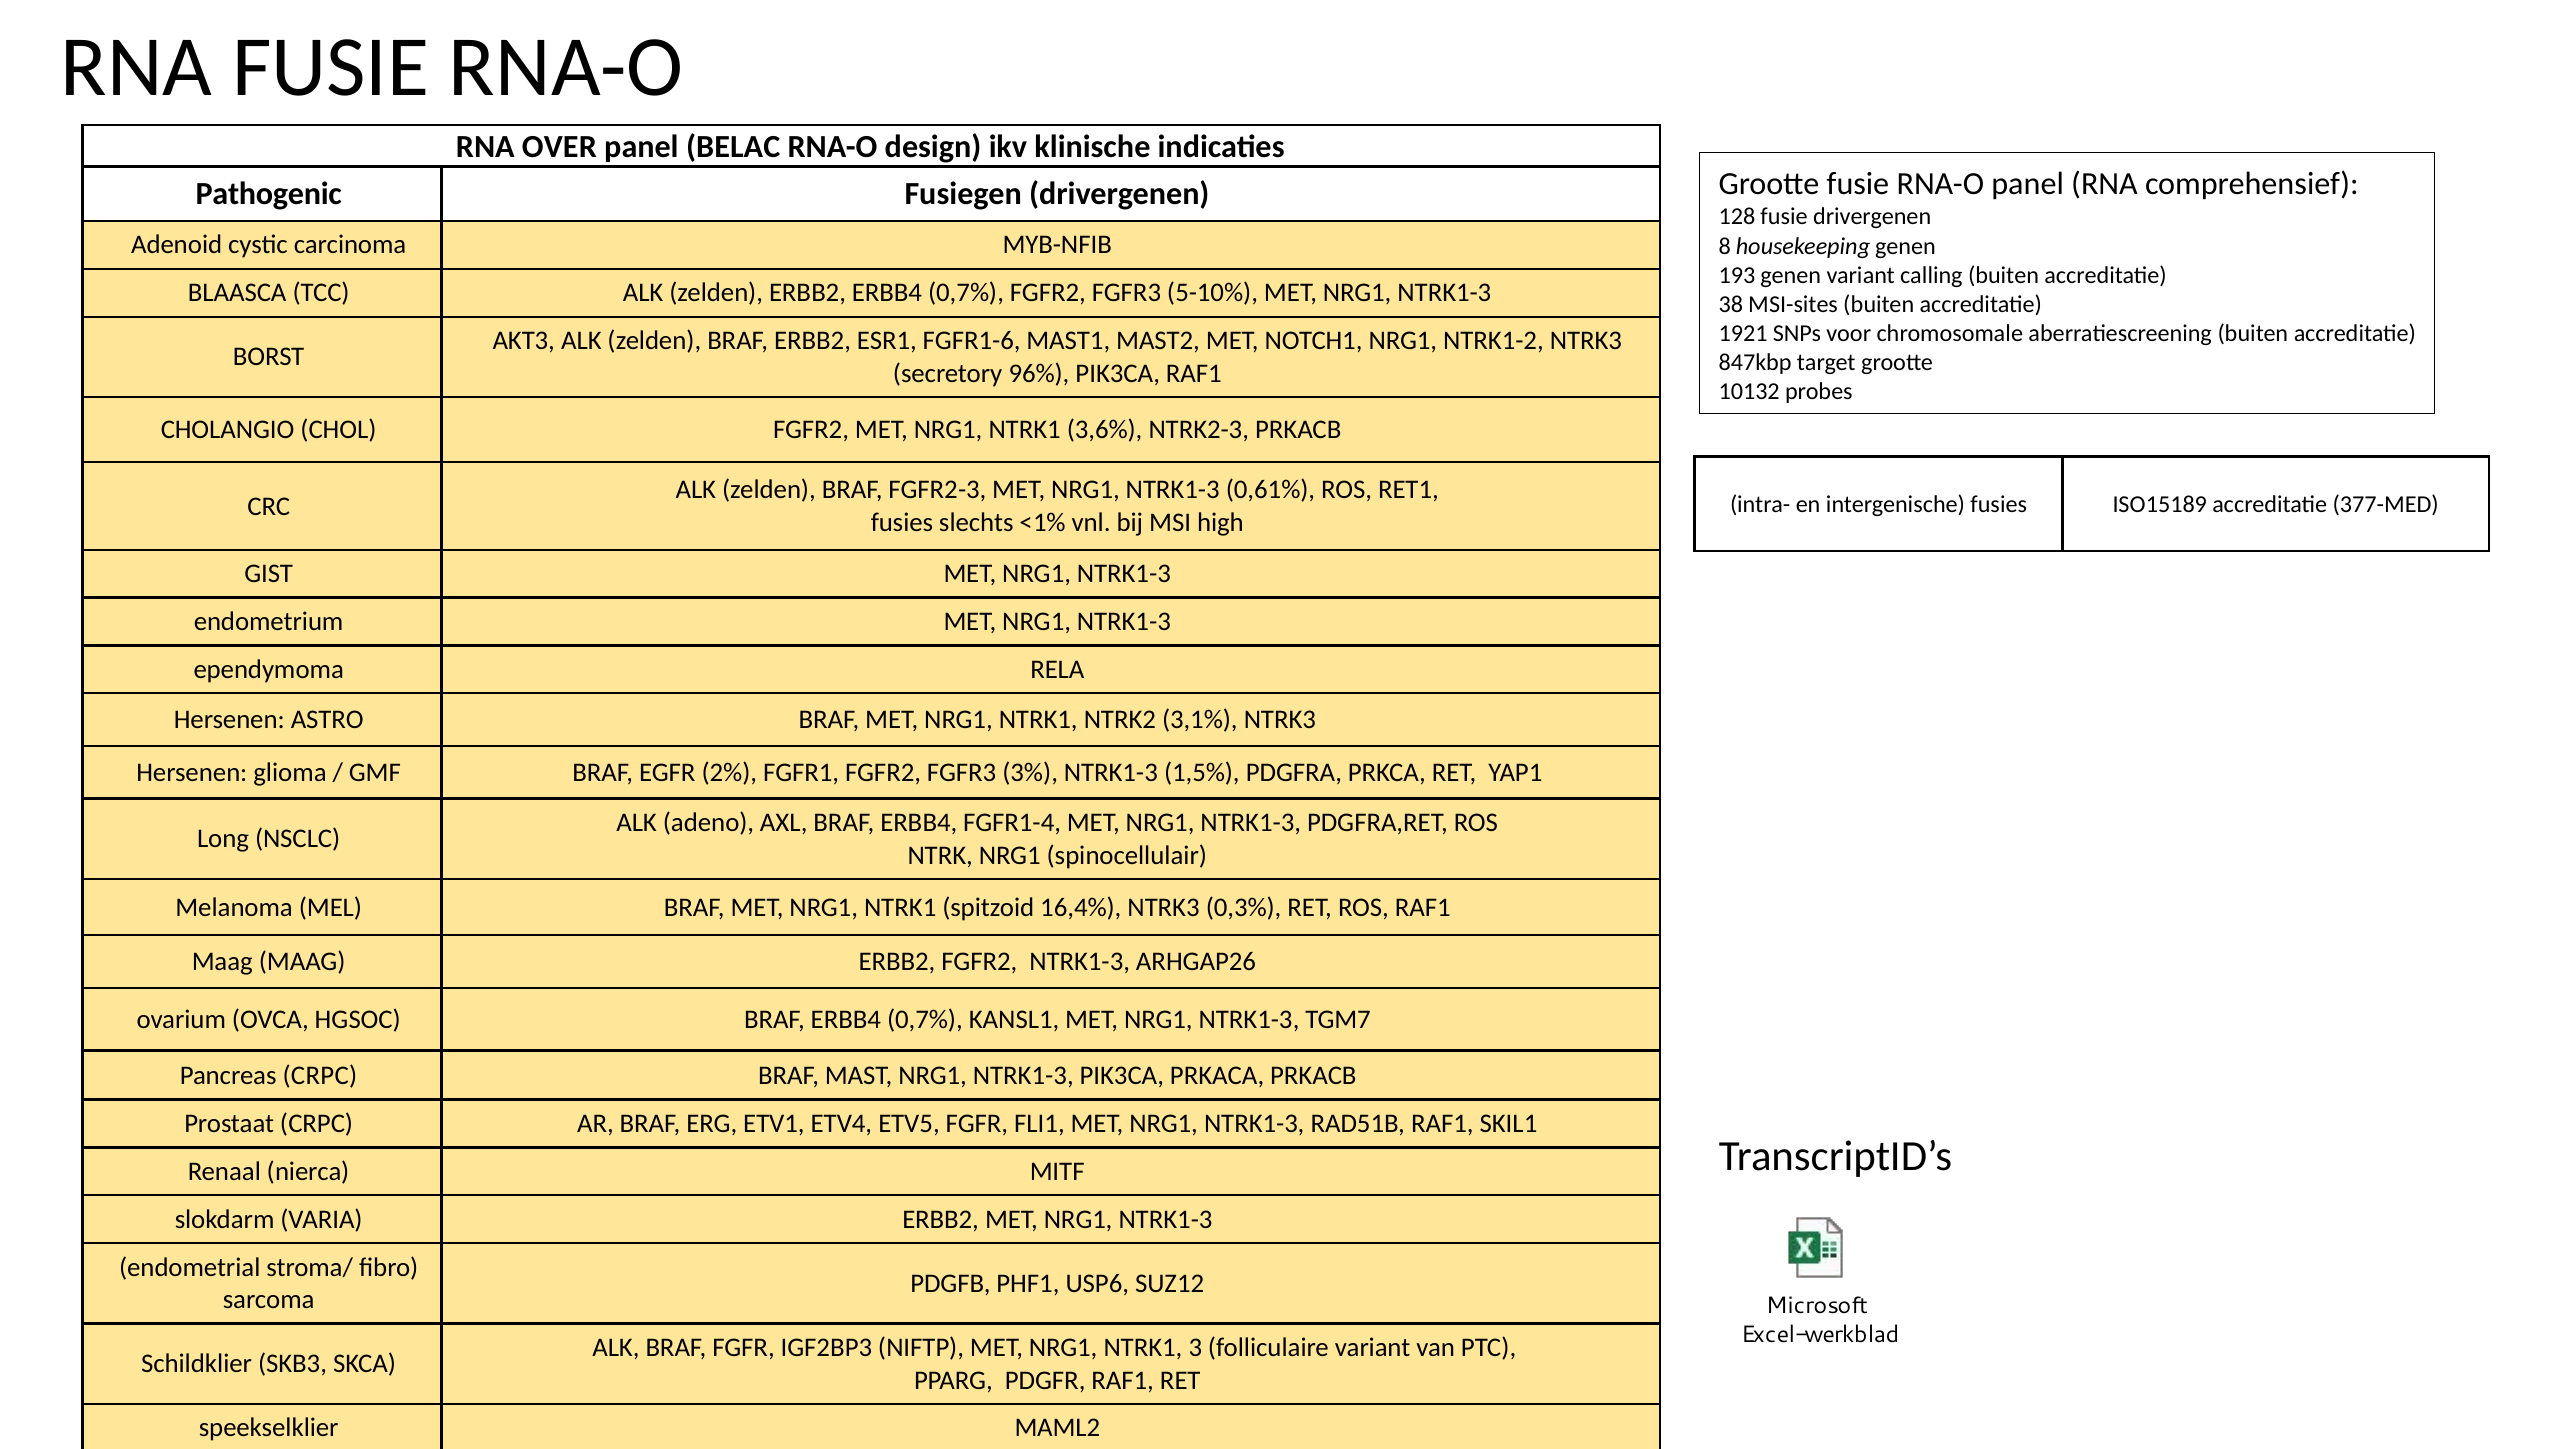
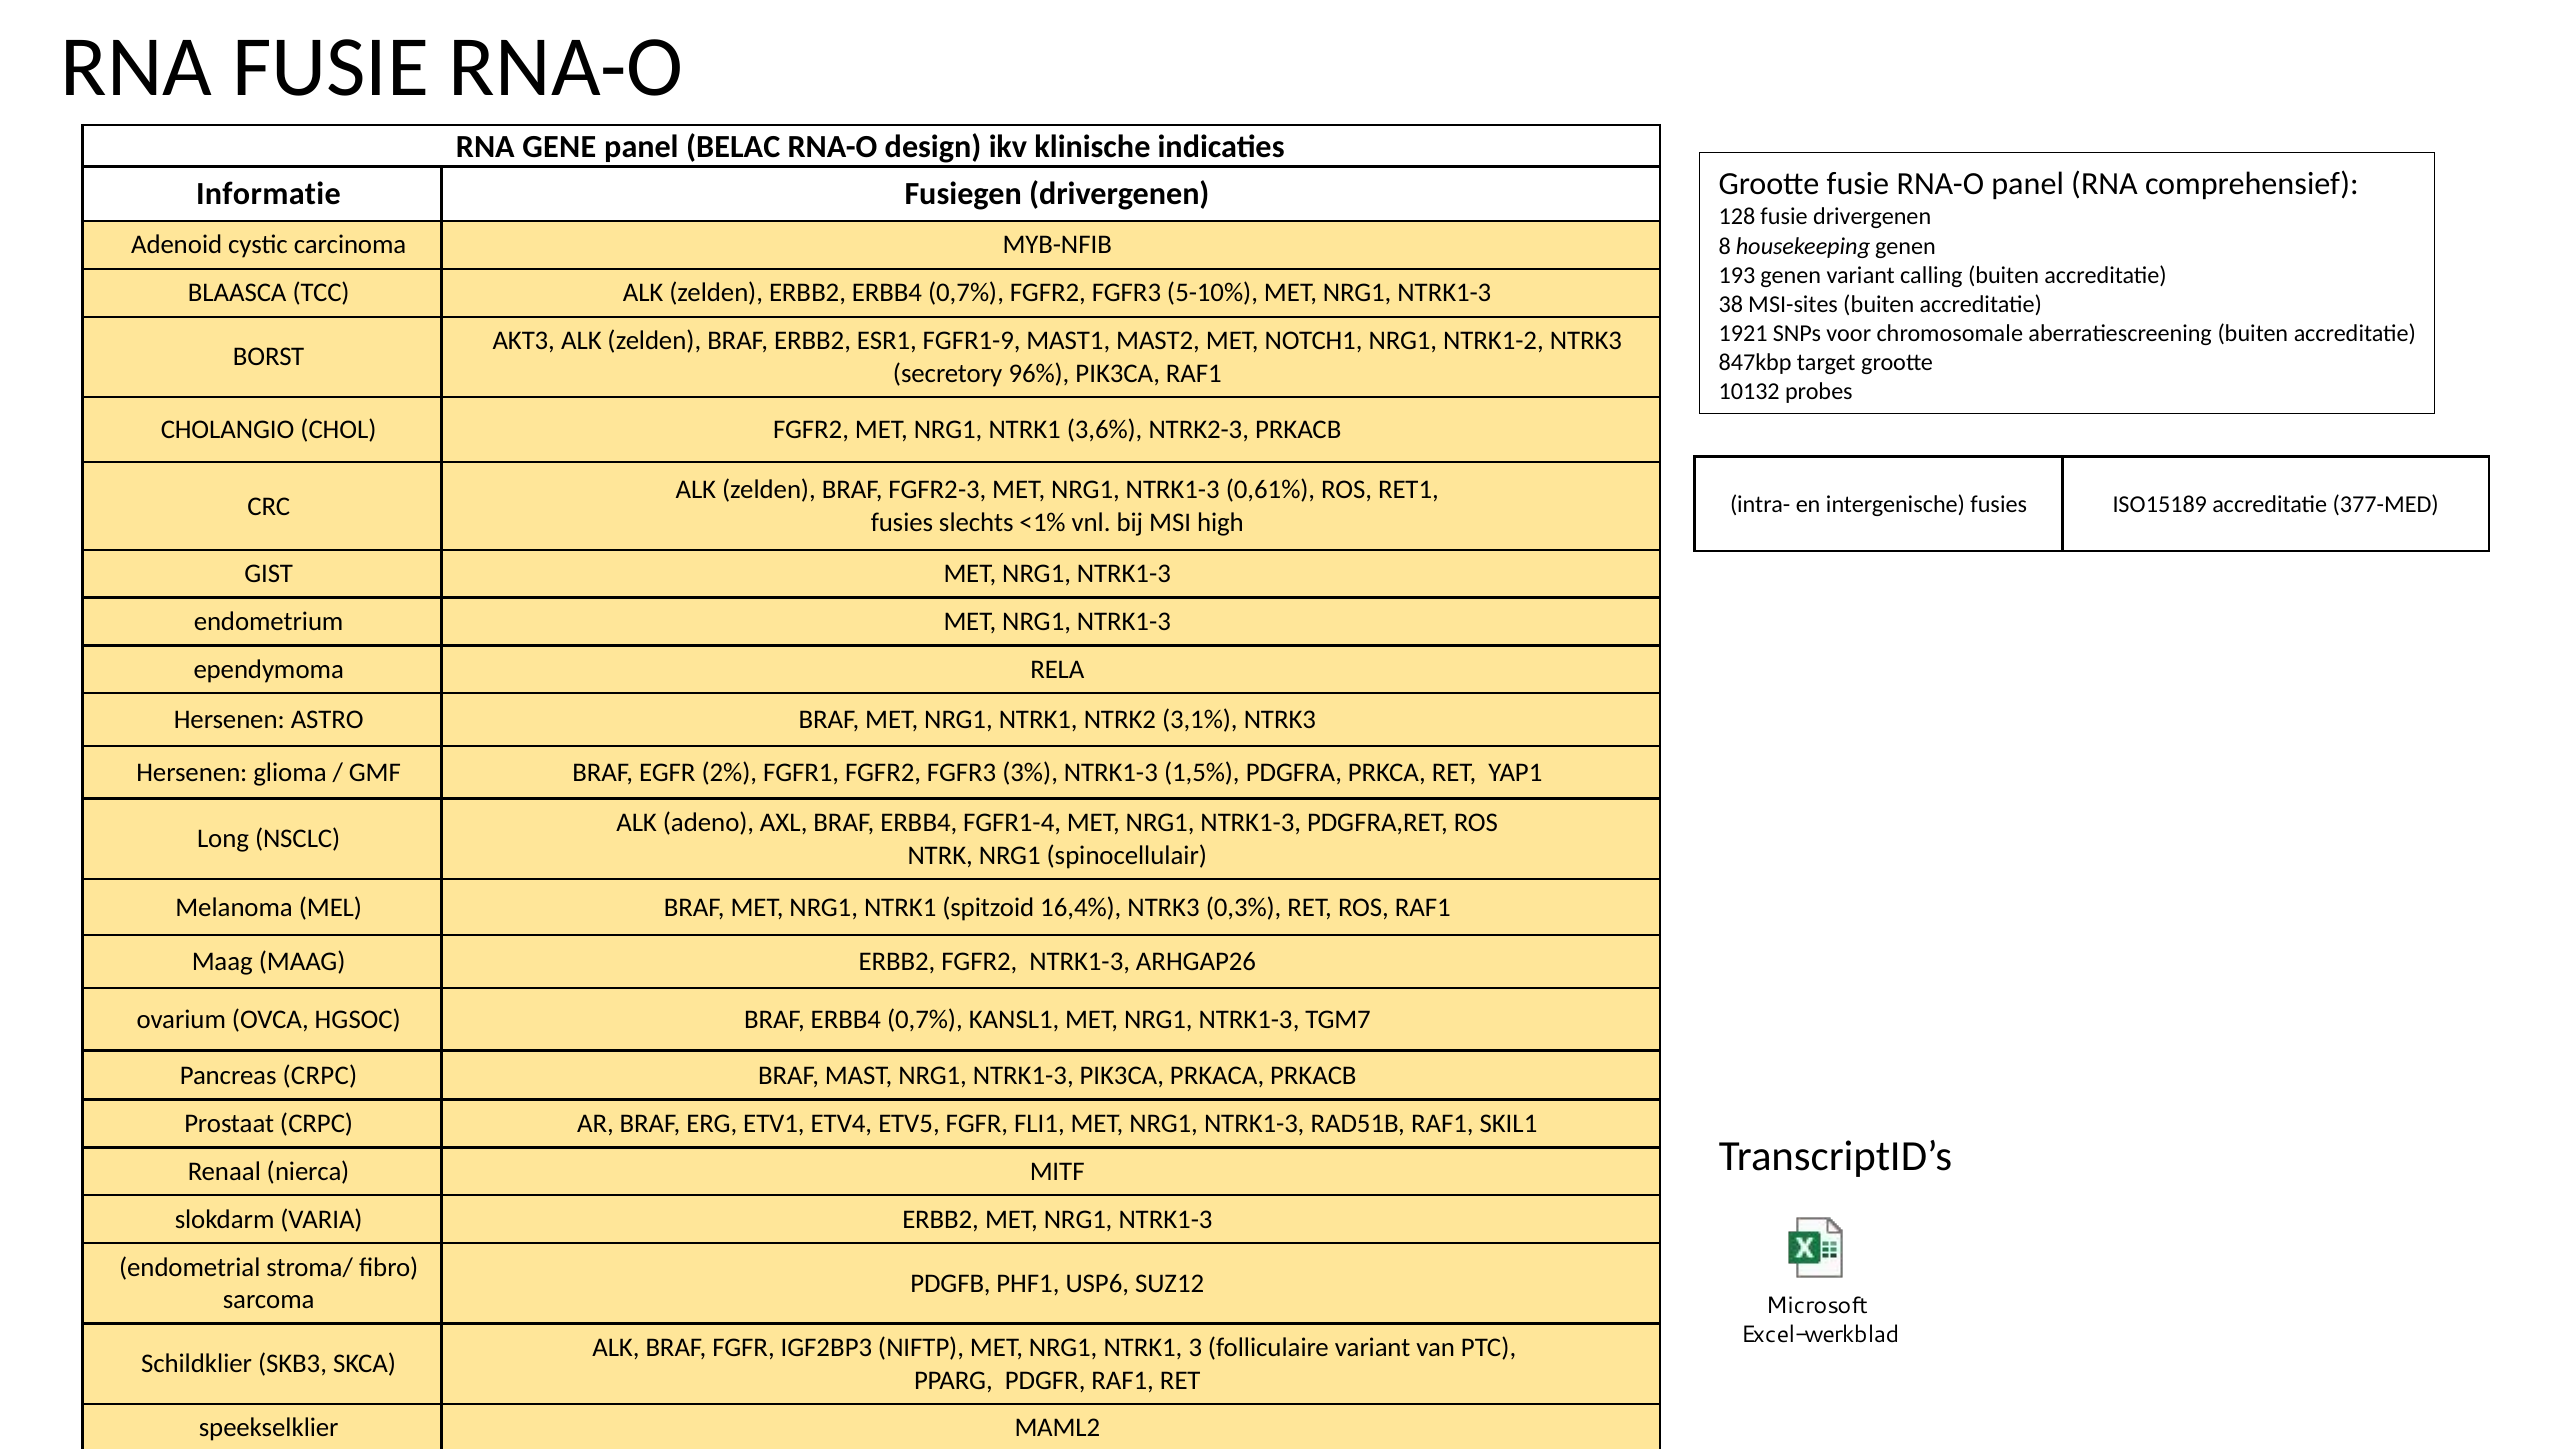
OVER: OVER -> GENE (559, 147)
Pathogenic: Pathogenic -> Informatie (268, 194)
FGFR1-6: FGFR1-6 -> FGFR1-9 (972, 341)
